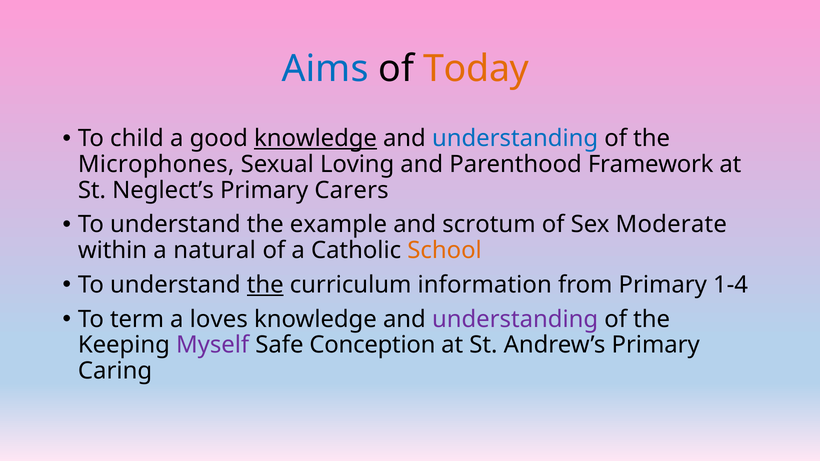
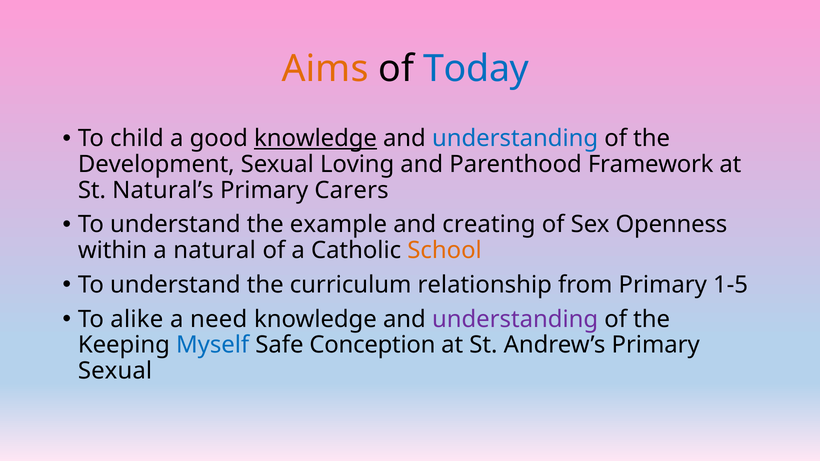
Aims colour: blue -> orange (325, 69)
Today colour: orange -> blue (476, 69)
Microphones: Microphones -> Development (156, 164)
Neglect’s: Neglect’s -> Natural’s (163, 190)
scrotum: scrotum -> creating (489, 225)
Moderate: Moderate -> Openness (671, 225)
the underline: present -> none (265, 285)
information: information -> relationship (485, 285)
1-4: 1-4 -> 1-5 (731, 285)
term: term -> alike (137, 319)
loves: loves -> need (219, 319)
Myself colour: purple -> blue (213, 345)
Caring: Caring -> Sexual (115, 371)
